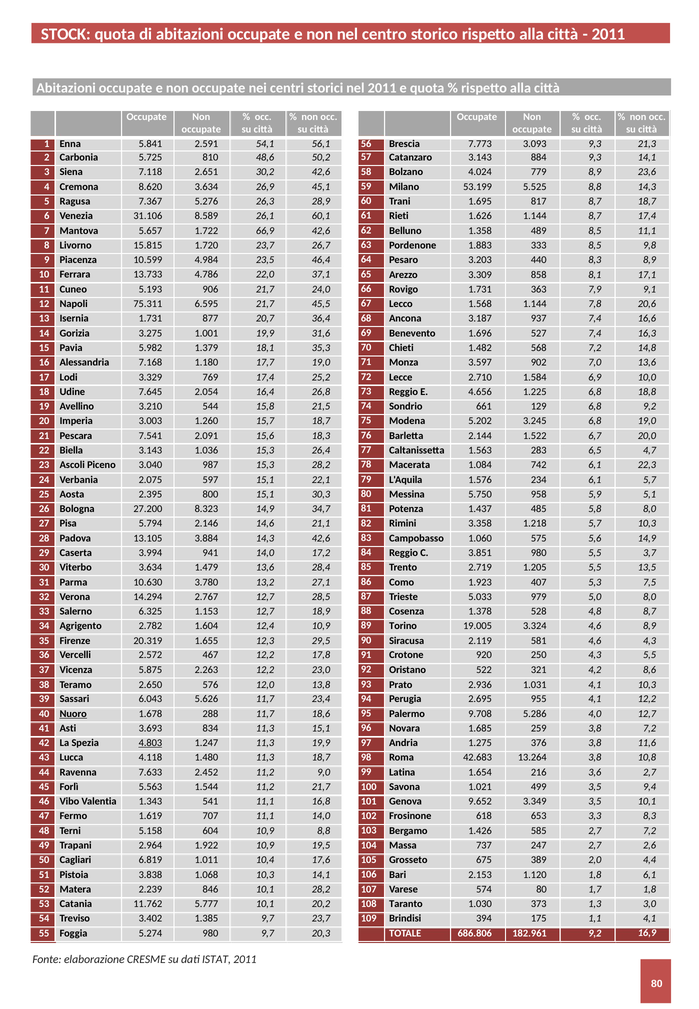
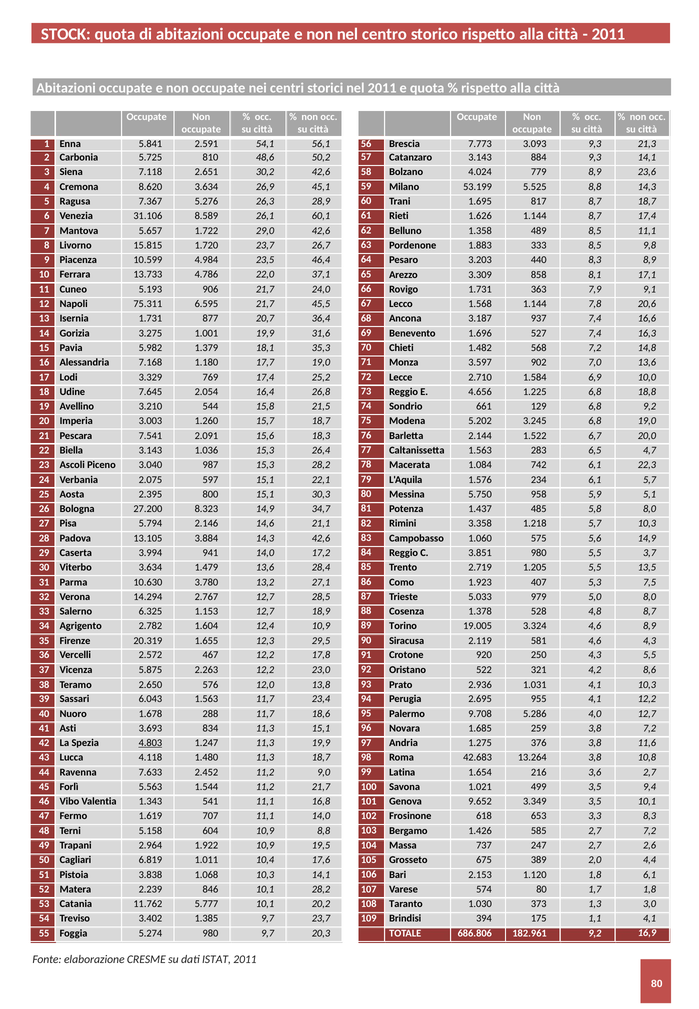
66,9: 66,9 -> 29,0 (265, 231)
6.043 5.626: 5.626 -> 1.563 (206, 699)
Nuoro underline: present -> none (73, 714)
